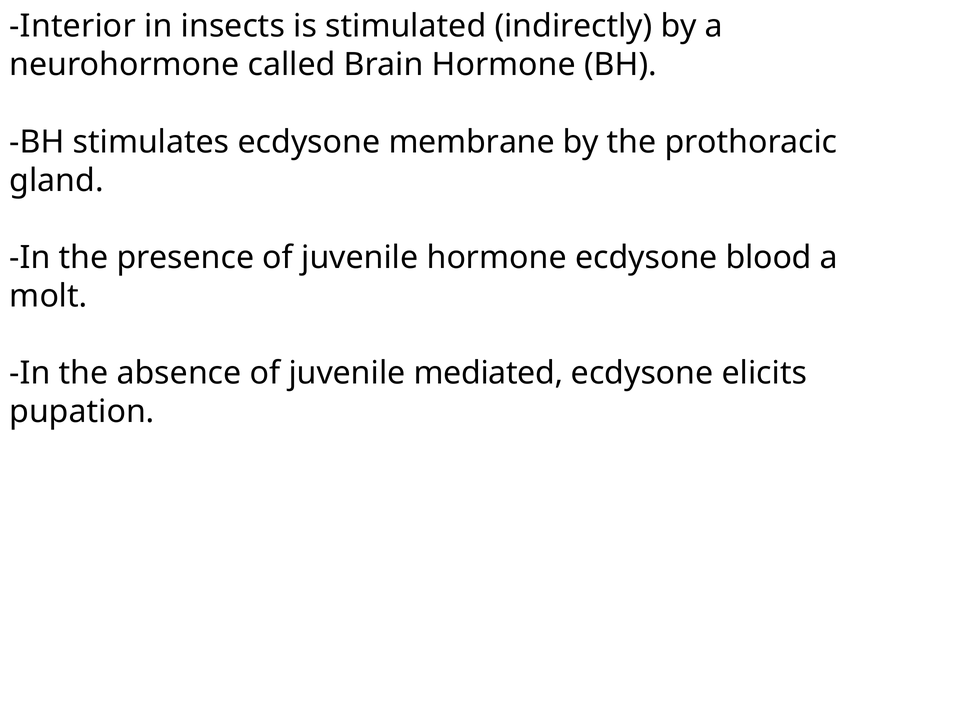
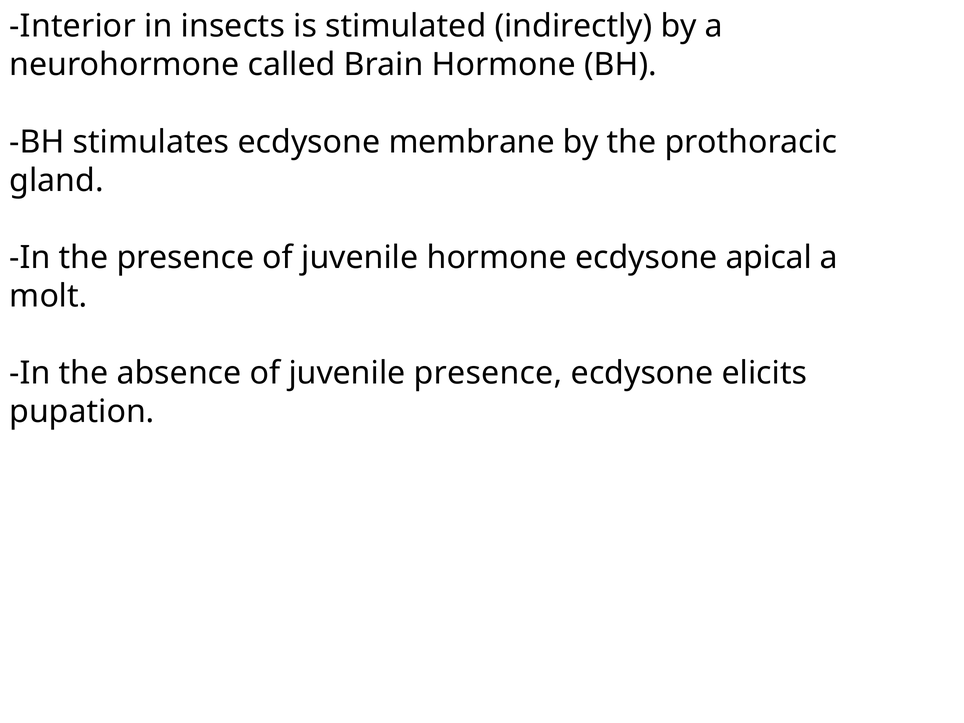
blood: blood -> apical (769, 258)
juvenile mediated: mediated -> presence (488, 373)
